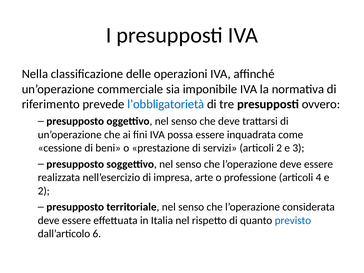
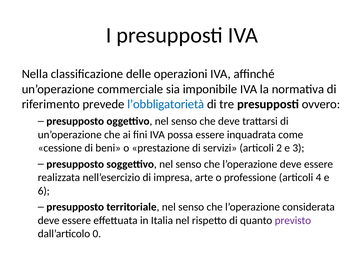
2: 2 -> 6 (44, 191)
previsto colour: blue -> purple (293, 220)
6: 6 -> 0 (97, 234)
